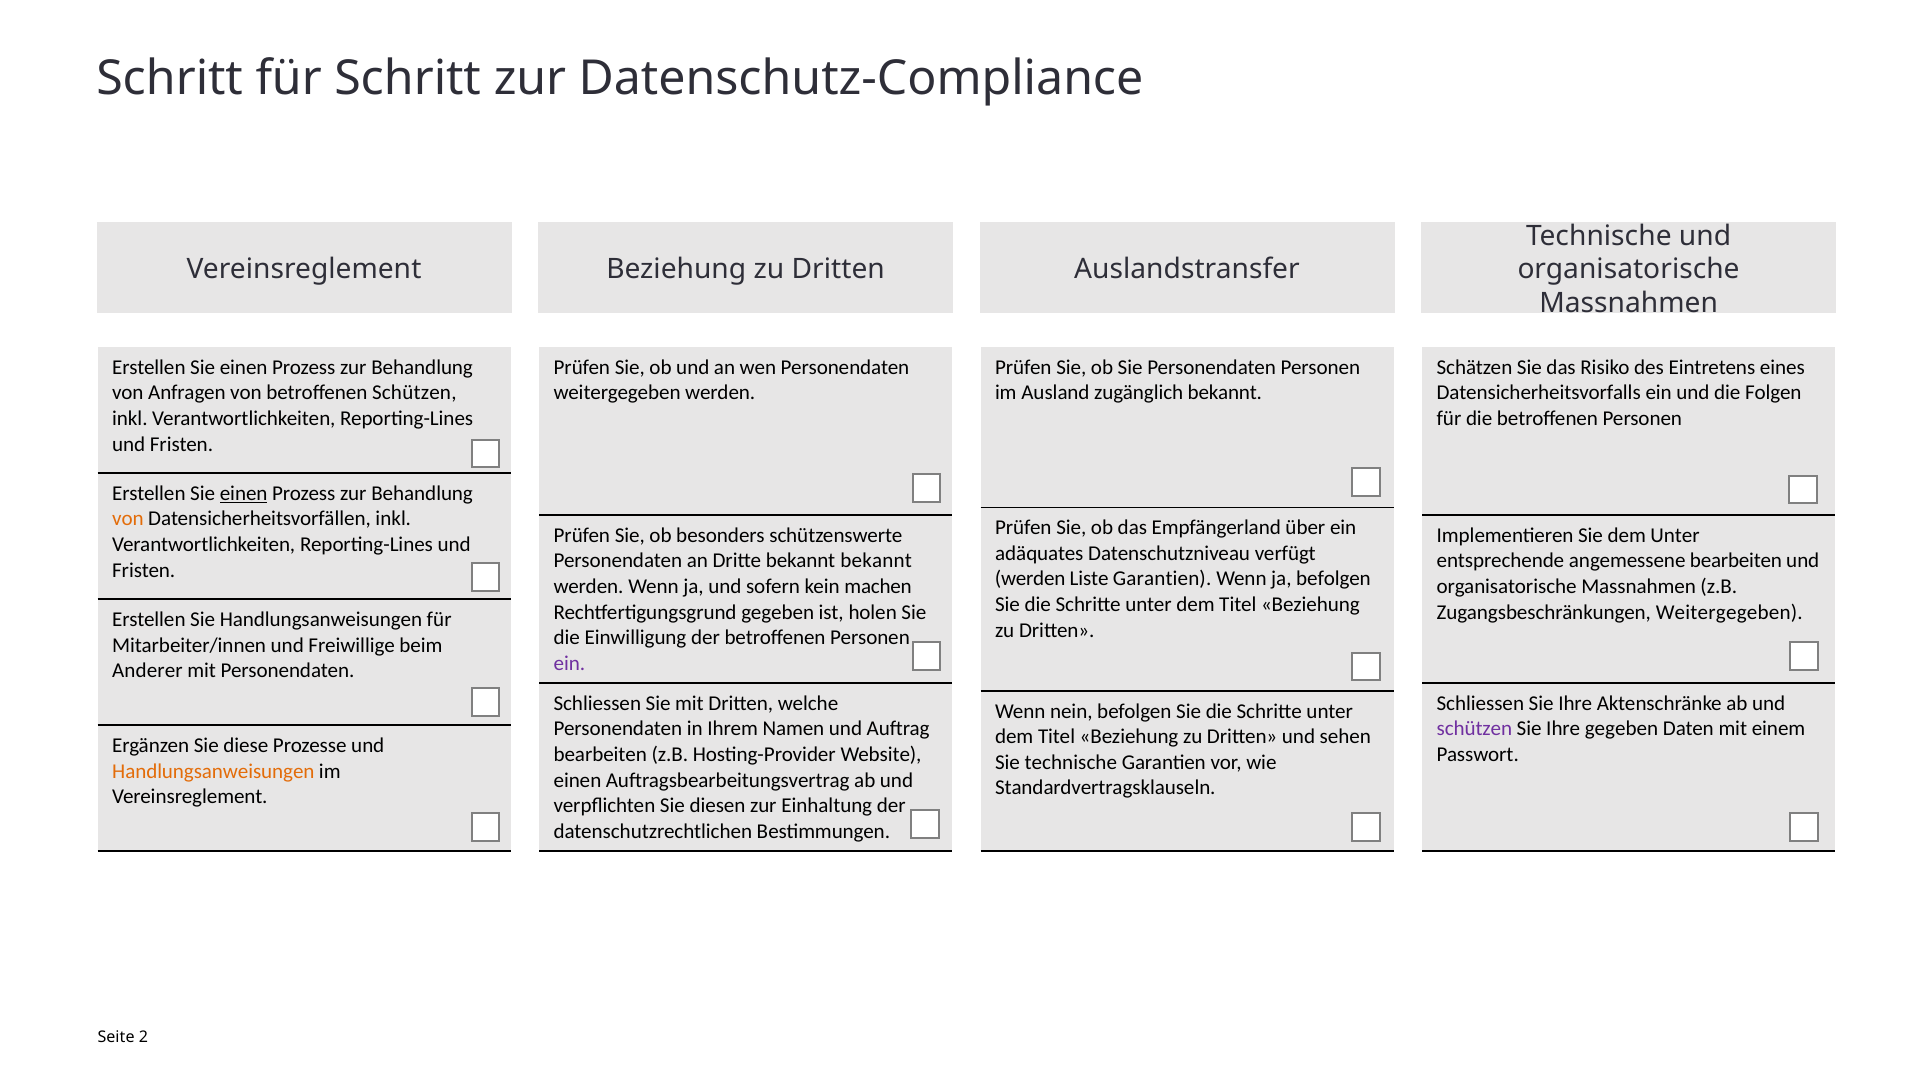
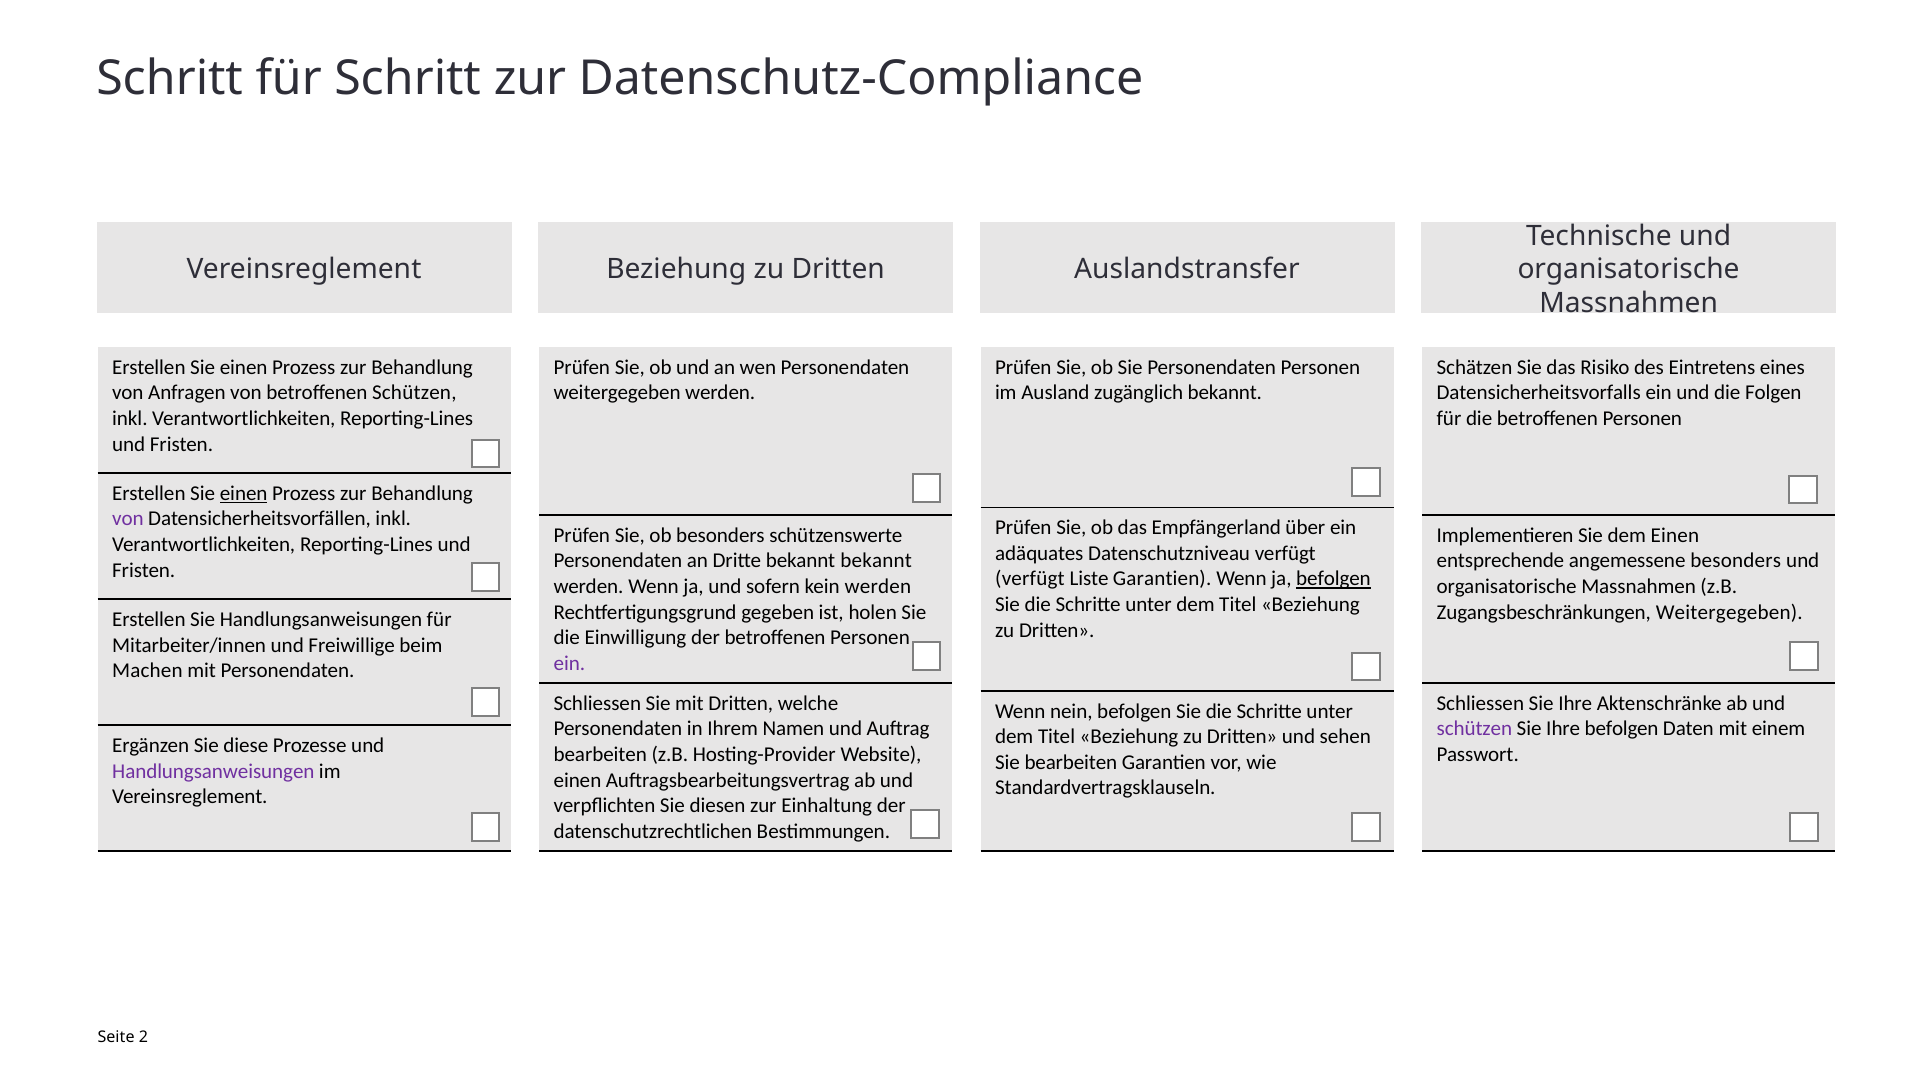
von colour: orange -> purple (128, 519)
dem Unter: Unter -> Einen (1675, 536)
angemessene bearbeiten: bearbeiten -> besonders (1736, 561)
werden: werden -> verfügt (1030, 579)
befolgen underline: none -> present (1333, 579)
kein machen: machen -> werden (878, 587)
Anderer: Anderer -> Machen (147, 671)
Ihre gegeben: gegeben -> befolgen (1622, 729)
Sie technische: technische -> bearbeiten (1071, 763)
Handlungsanweisungen colour: orange -> purple (213, 772)
